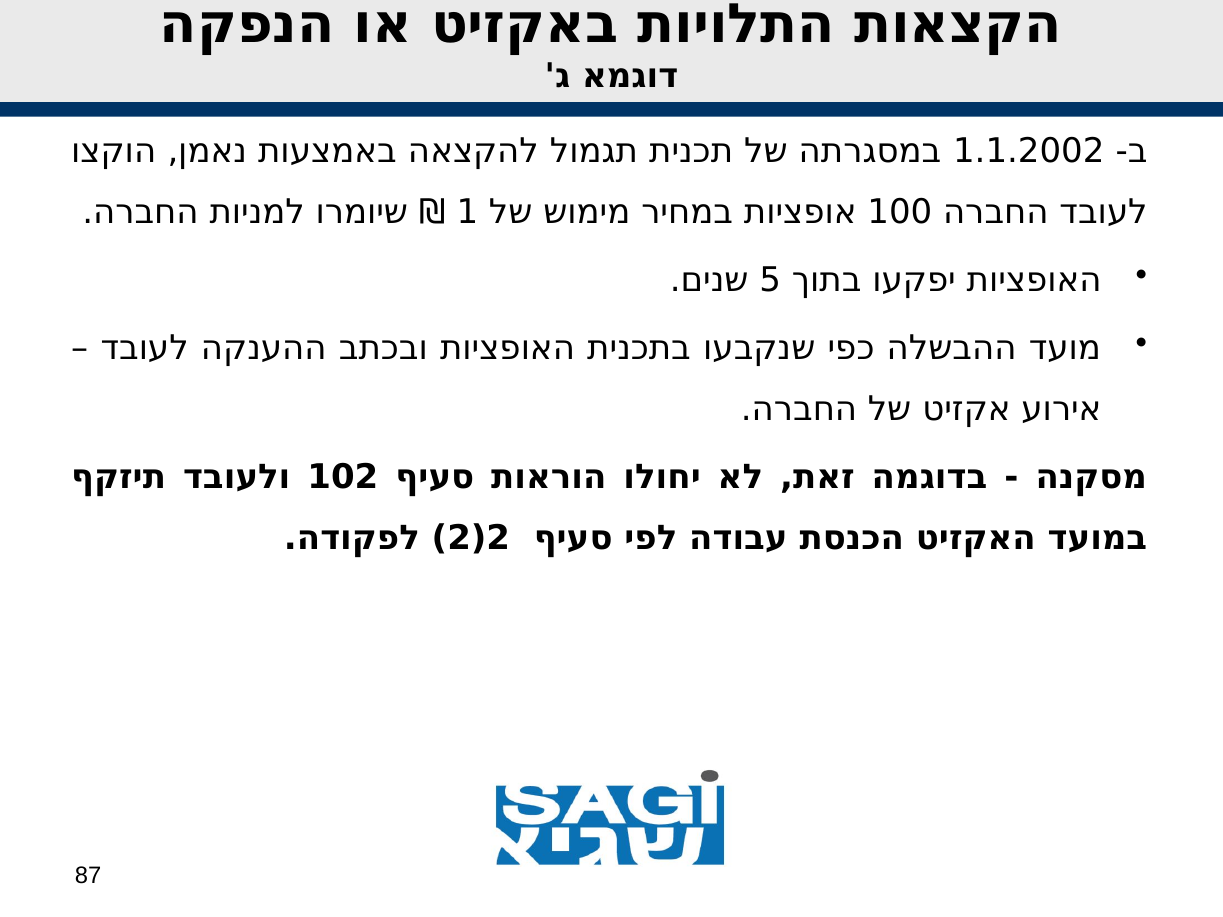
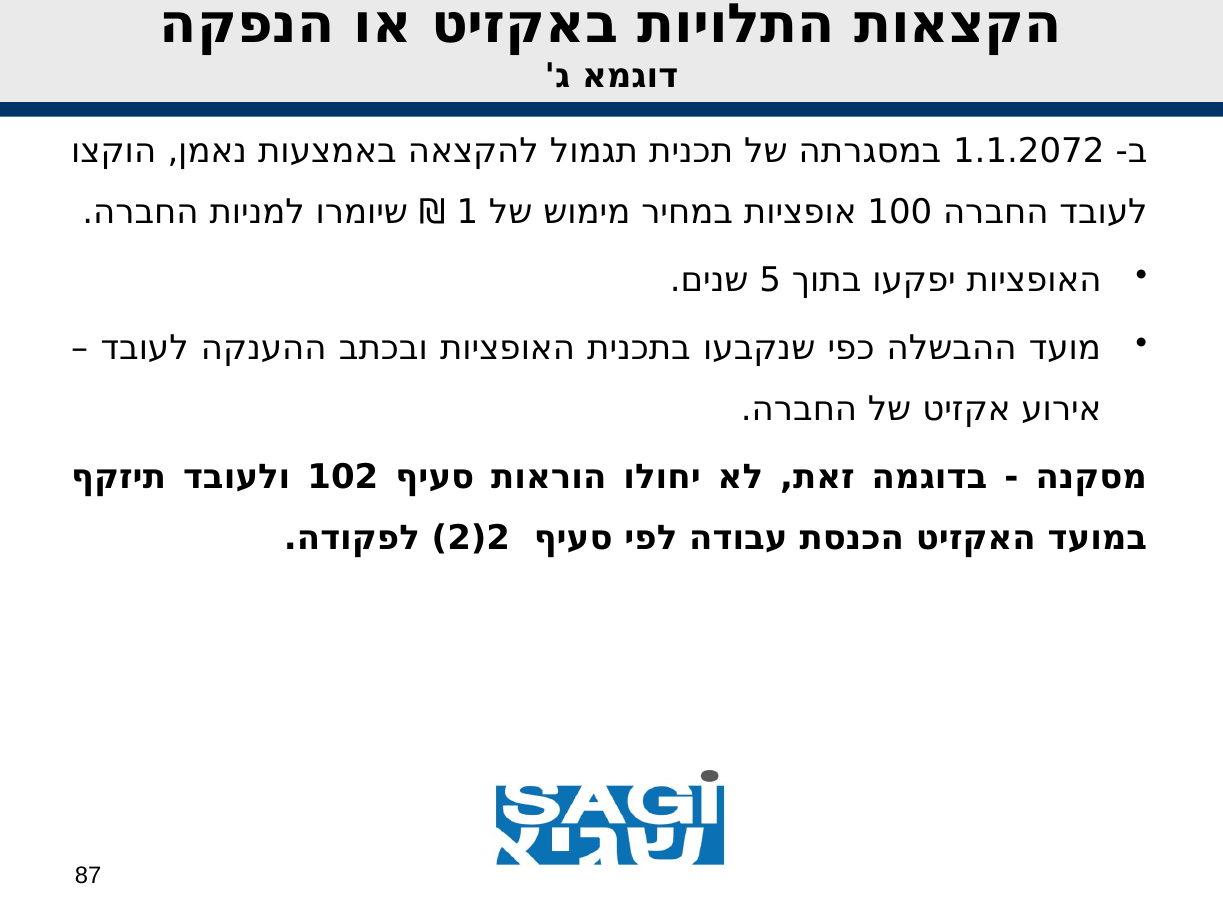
1.1.2002: 1.1.2002 -> 1.1.2072 (1029, 152)
